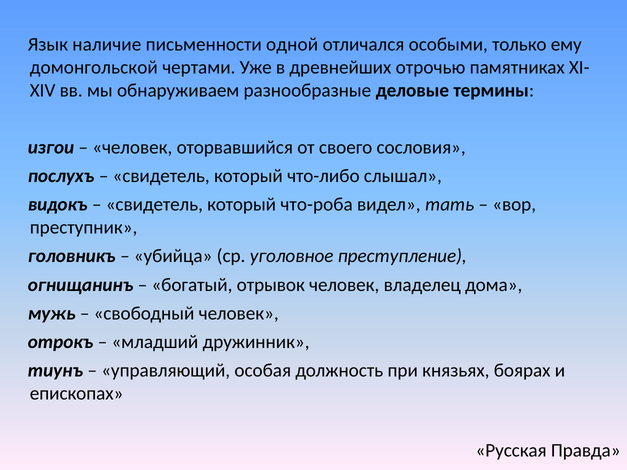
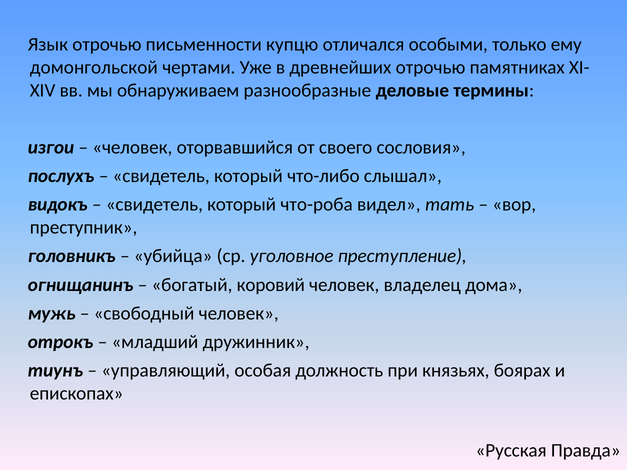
Язык наличие: наличие -> отрочью (107, 45)
одной: одной -> купцю (292, 45)
отрывок: отрывок -> коровий (271, 285)
